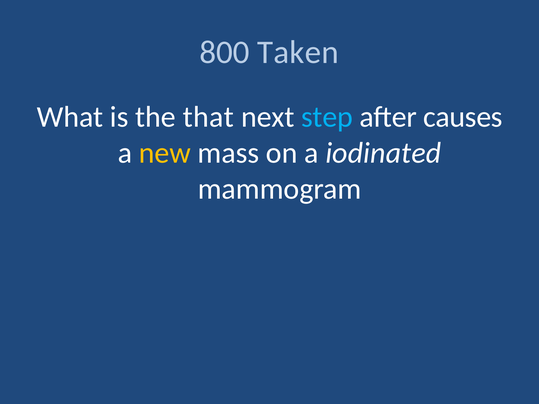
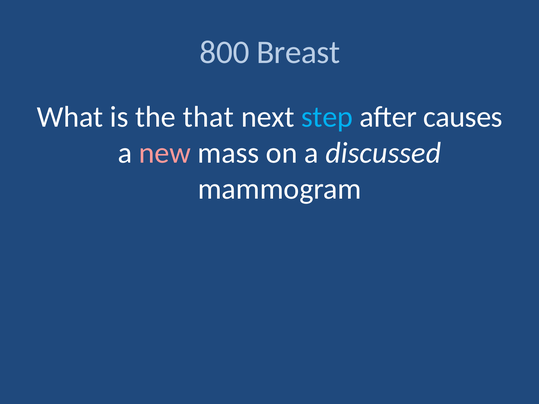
Taken: Taken -> Breast (298, 52)
new colour: yellow -> pink (165, 153)
iodinated: iodinated -> discussed (383, 153)
